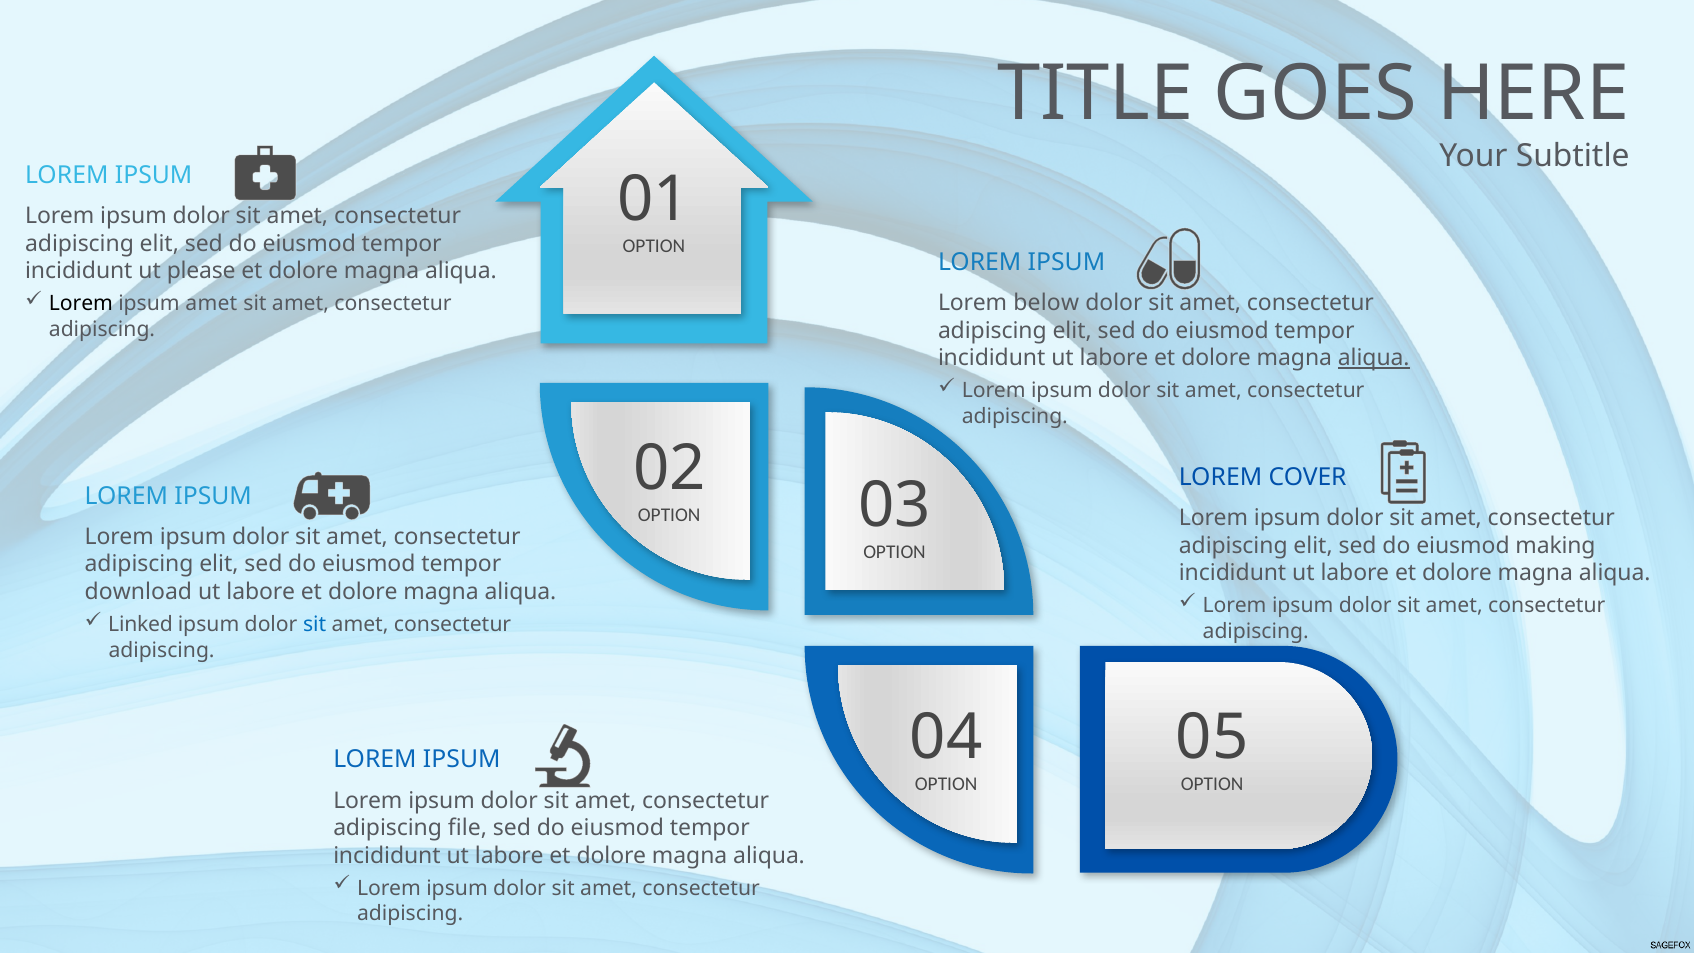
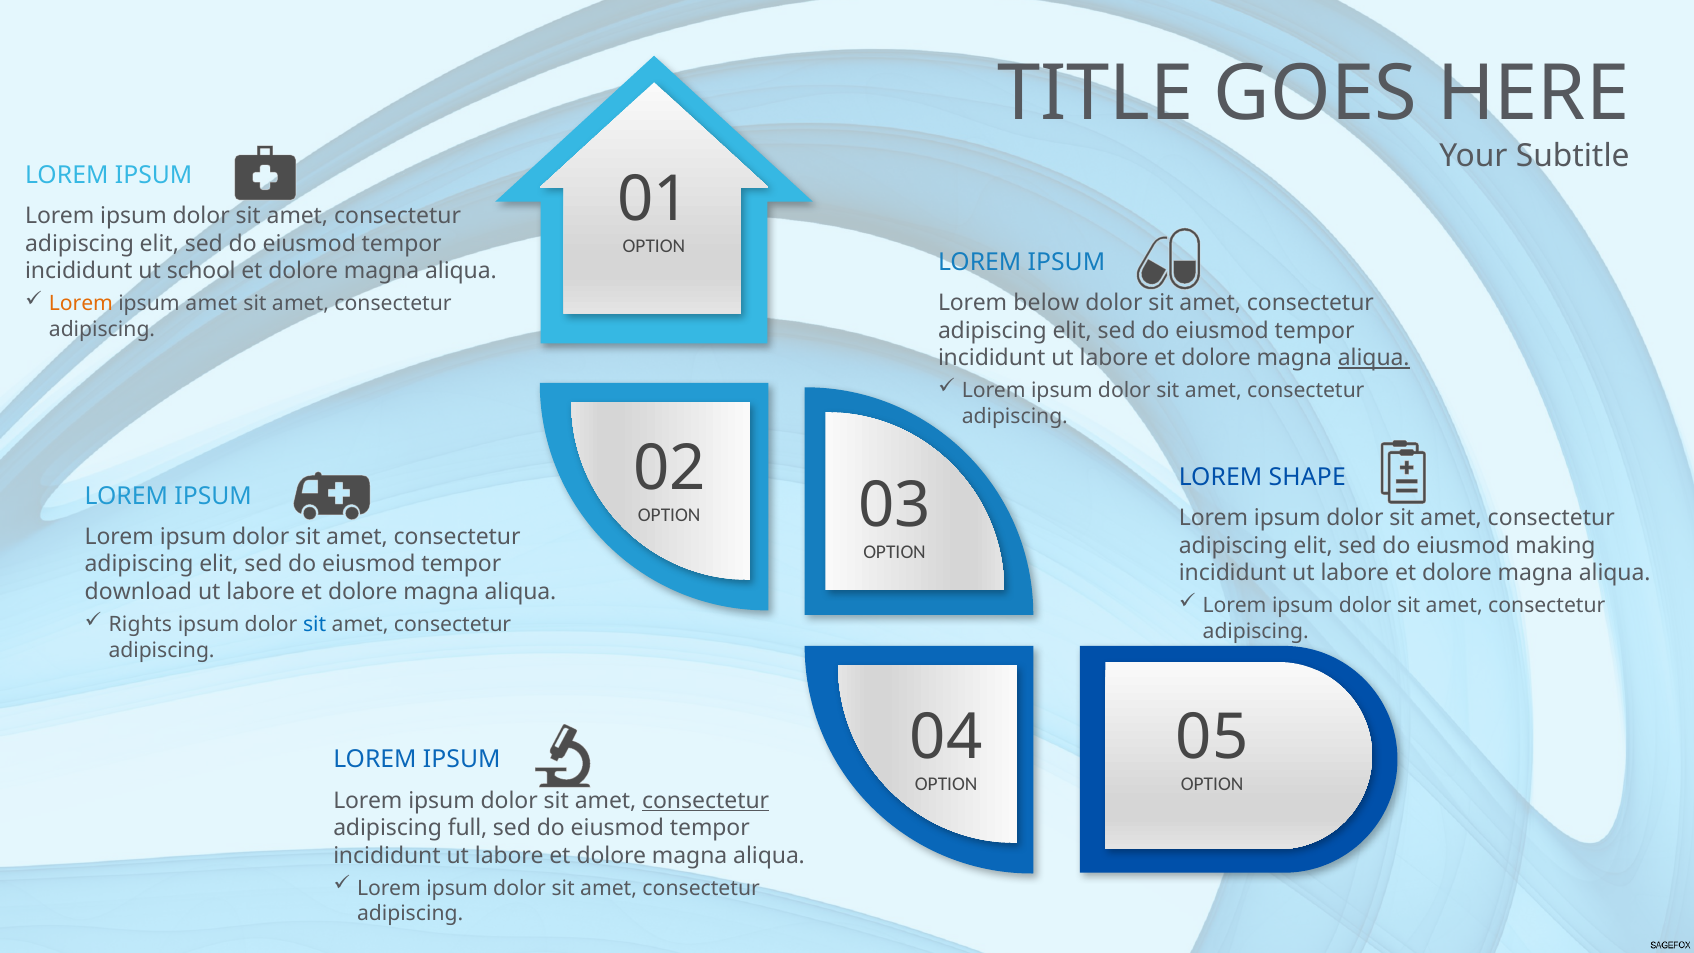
please: please -> school (201, 271)
Lorem colour: black -> orange (81, 304)
COVER: COVER -> SHAPE (1307, 477)
Linked: Linked -> Rights (140, 625)
consectetur underline: none -> present (706, 800)
file: file -> full (468, 828)
